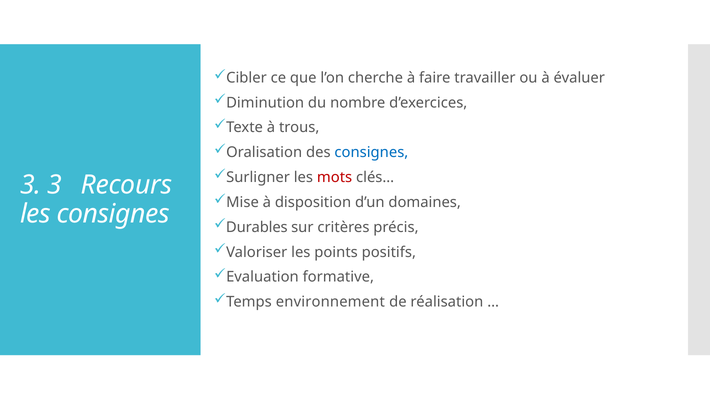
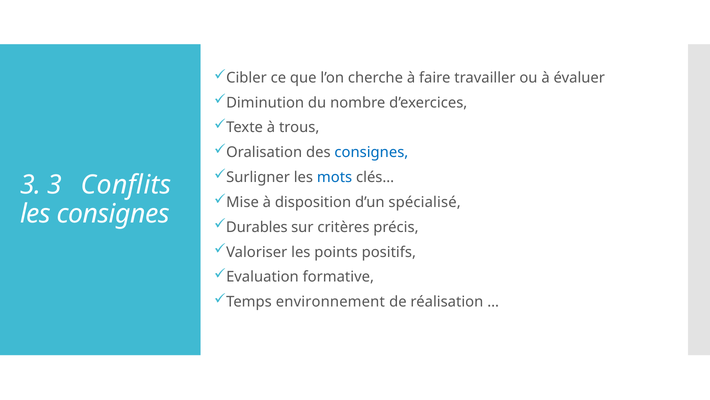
mots colour: red -> blue (335, 177)
Recours: Recours -> Conflits (126, 185)
domaines: domaines -> spécialisé (425, 202)
